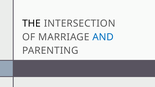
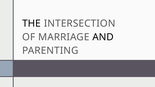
AND colour: blue -> black (103, 37)
